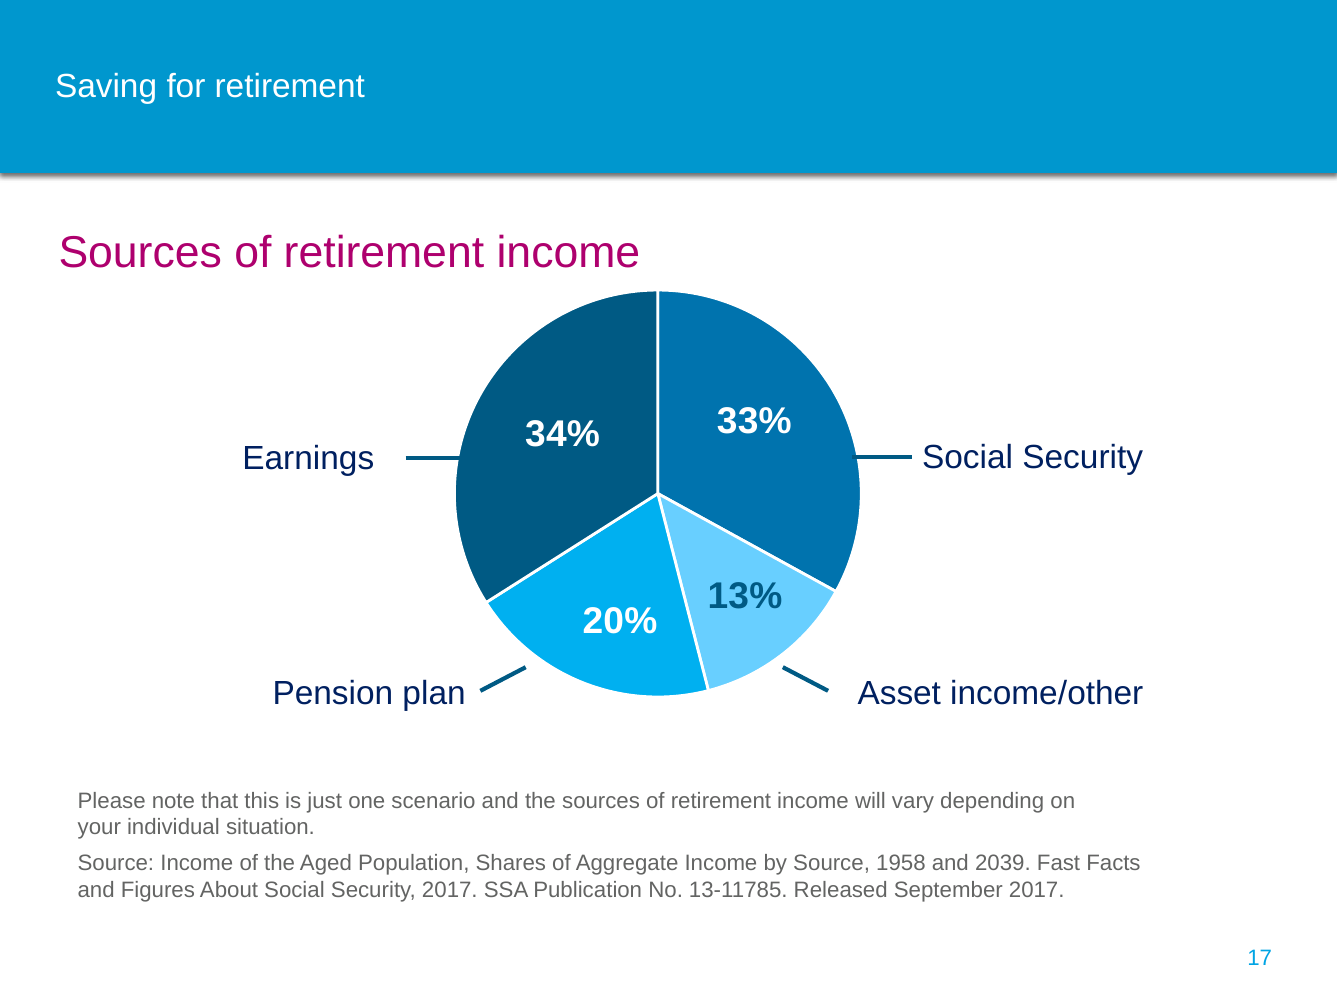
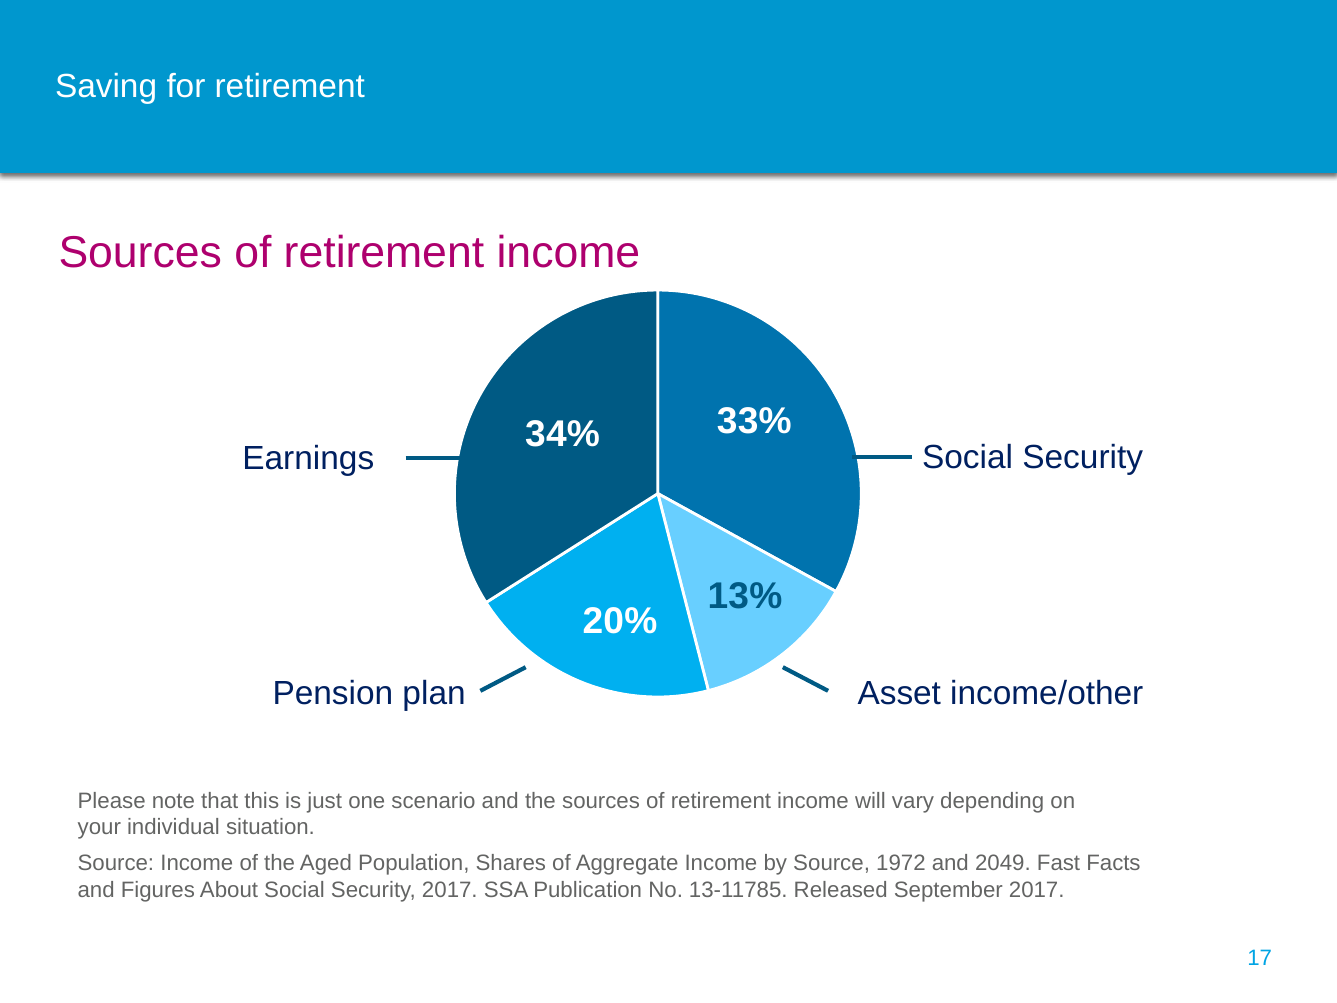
1958: 1958 -> 1972 (901, 863)
2039: 2039 -> 2049 (1003, 863)
